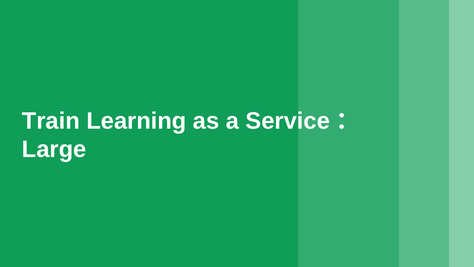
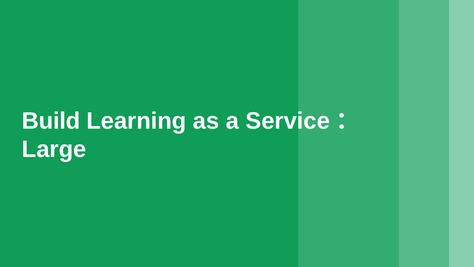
Train: Train -> Build (51, 121)
